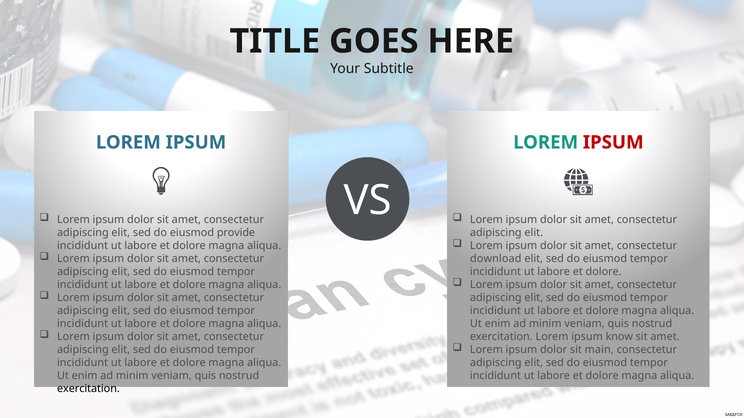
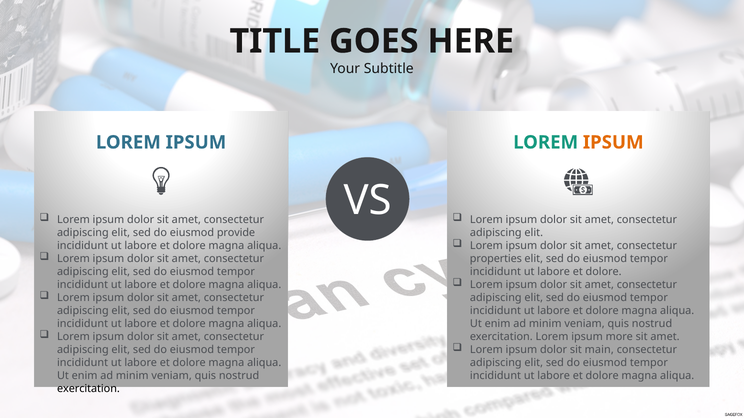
IPSUM colour: red -> orange (613, 143)
download: download -> properties (496, 259)
know: know -> more (619, 337)
